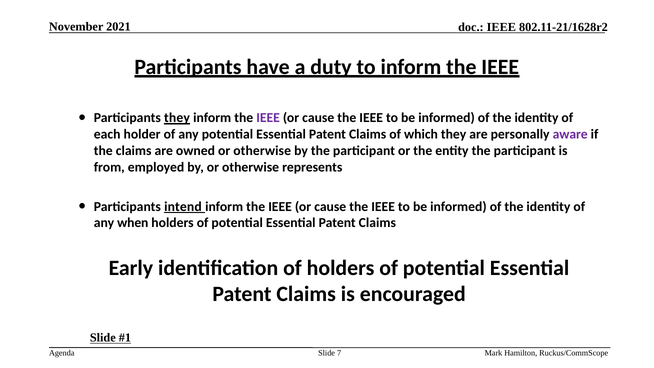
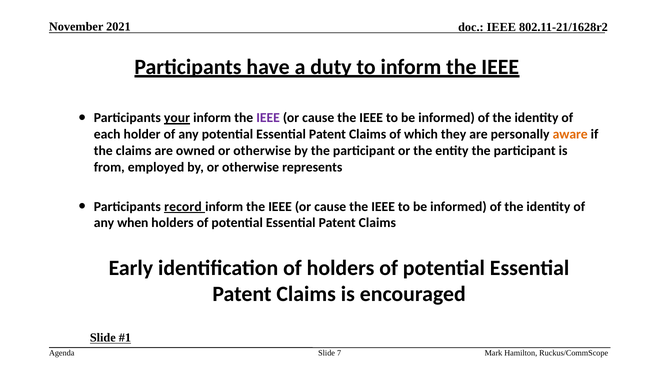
Participants they: they -> your (177, 118)
aware colour: purple -> orange (570, 134)
intend: intend -> record (183, 206)
